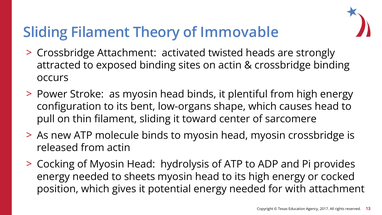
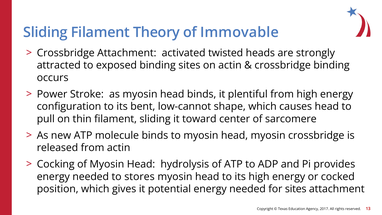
low-organs: low-organs -> low-cannot (185, 106)
sheets: sheets -> stores (139, 176)
for with: with -> sites (296, 189)
